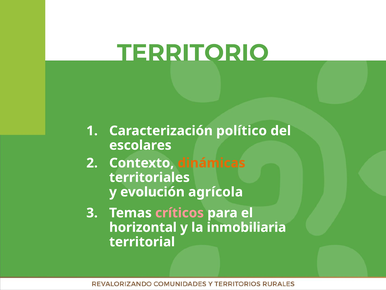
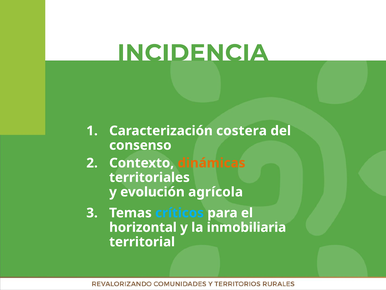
TERRITORIO: TERRITORIO -> INCIDENCIA (193, 53)
político: político -> costera (242, 131)
escolares: escolares -> consenso (140, 145)
críticos colour: pink -> light blue (180, 213)
